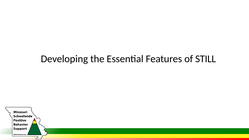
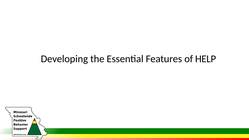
STILL: STILL -> HELP (206, 59)
